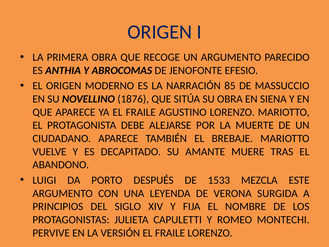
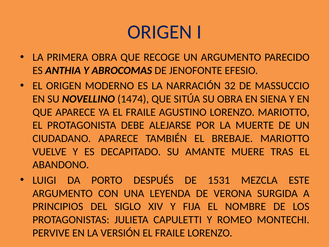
85: 85 -> 32 (230, 86)
1876: 1876 -> 1474 (133, 99)
1533: 1533 -> 1531 (219, 180)
